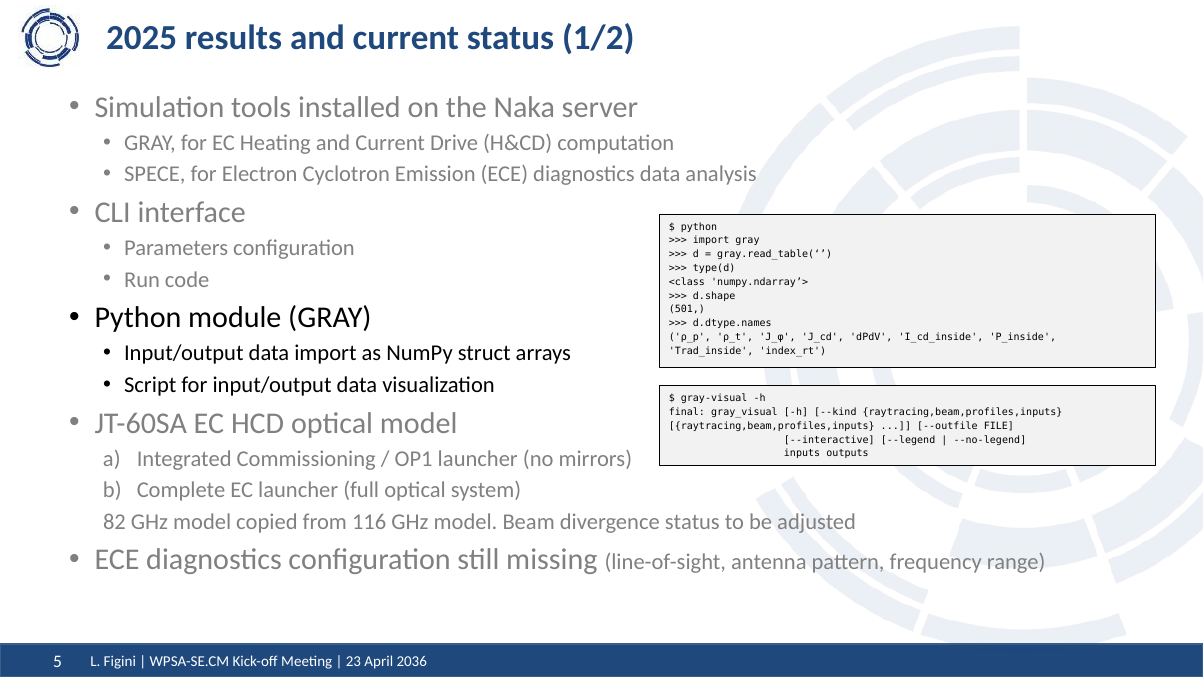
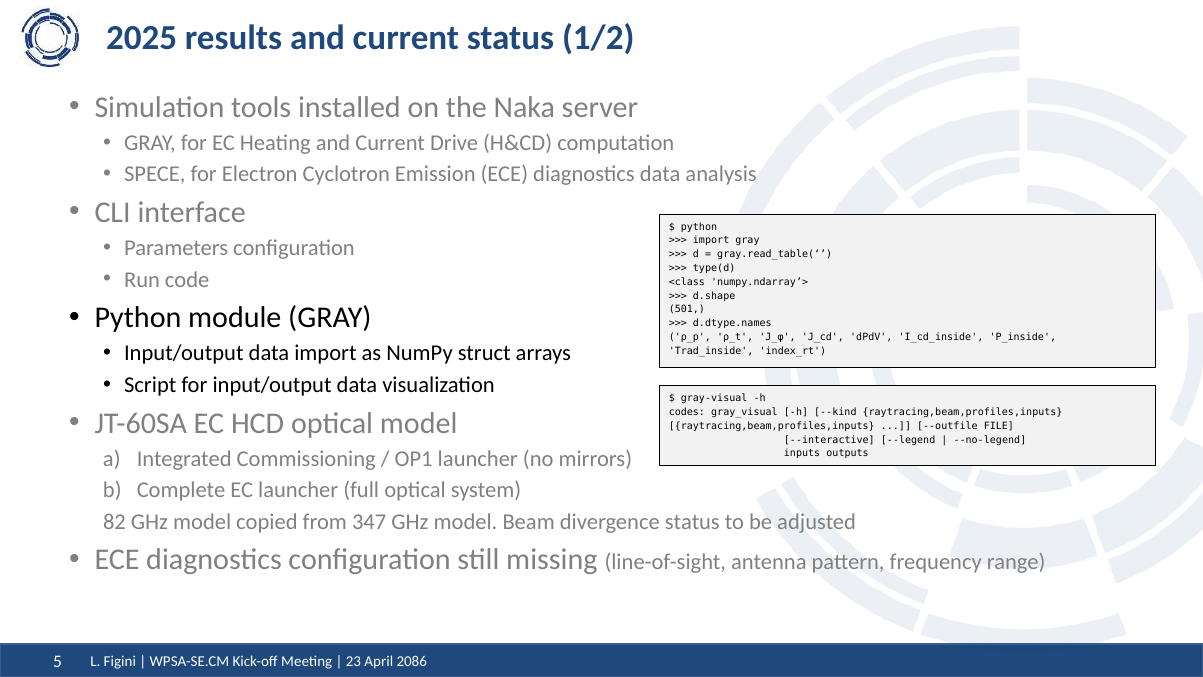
final: final -> codes (687, 412)
116: 116 -> 347 (369, 522)
2036: 2036 -> 2086 (412, 661)
